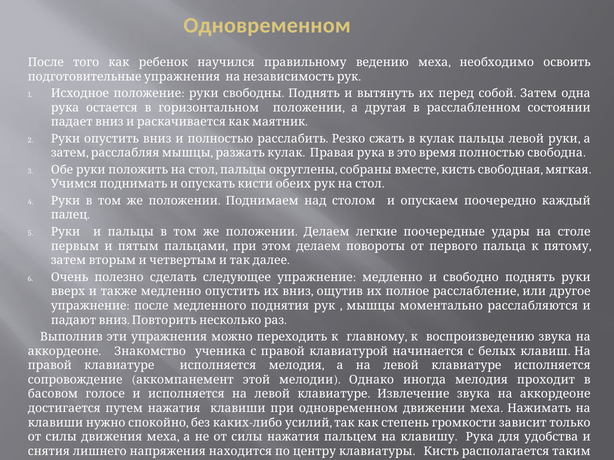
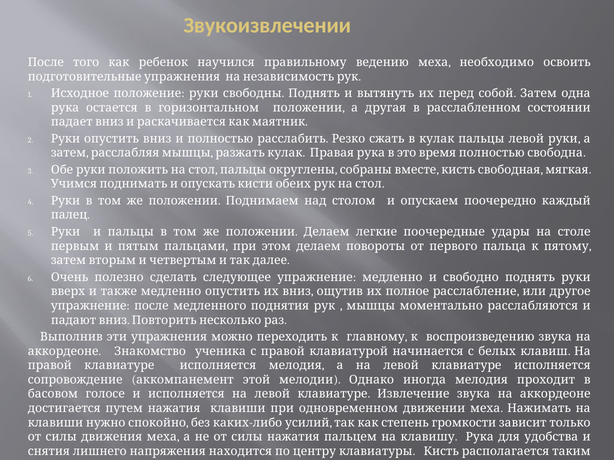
Одновременном: Одновременном -> Звукоизвлечении (267, 26)
